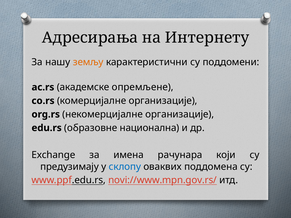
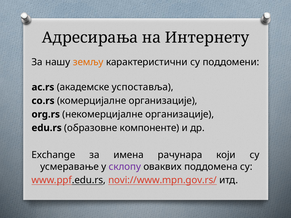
опремљене: опремљене -> успоставља (143, 87)
национална: национална -> компоненте (149, 128)
предузимају: предузимају -> усмеравање (70, 167)
склопу colour: blue -> purple (125, 167)
